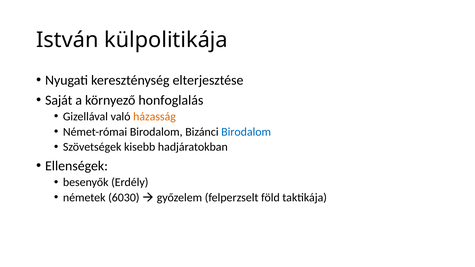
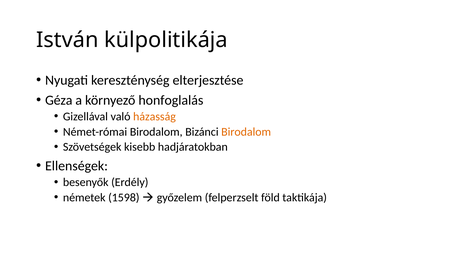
Saját: Saját -> Géza (59, 100)
Birodalom colour: blue -> orange (246, 132)
6030: 6030 -> 1598 (124, 198)
